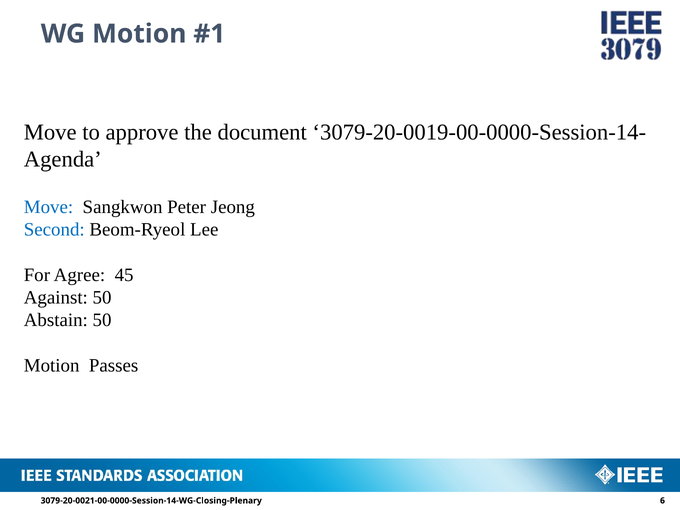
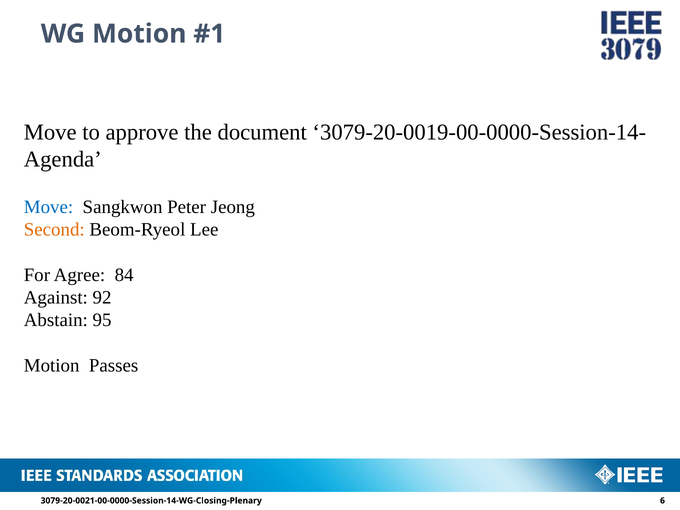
Second colour: blue -> orange (54, 230)
45: 45 -> 84 (124, 275)
Against 50: 50 -> 92 (102, 298)
Abstain 50: 50 -> 95 (102, 320)
